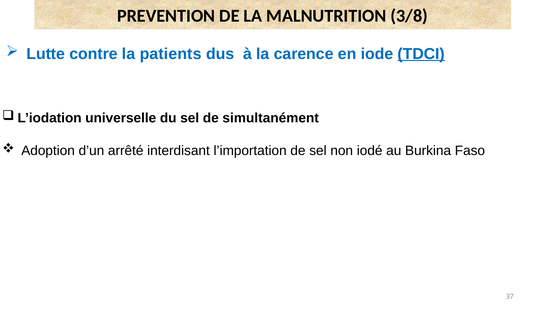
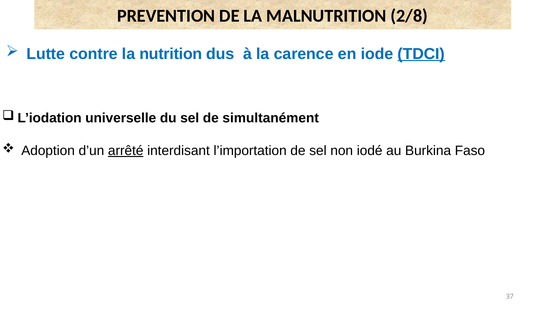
3/8: 3/8 -> 2/8 (409, 16)
patients: patients -> nutrition (171, 54)
arrêté underline: none -> present (126, 151)
